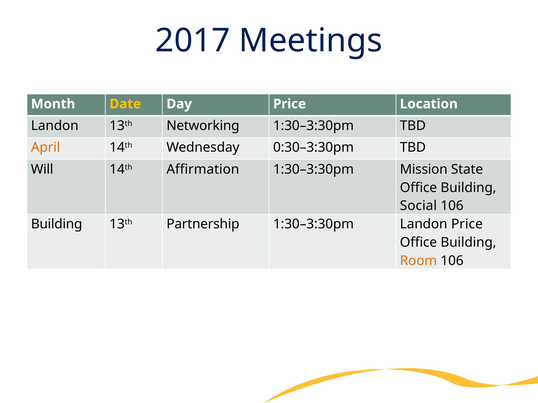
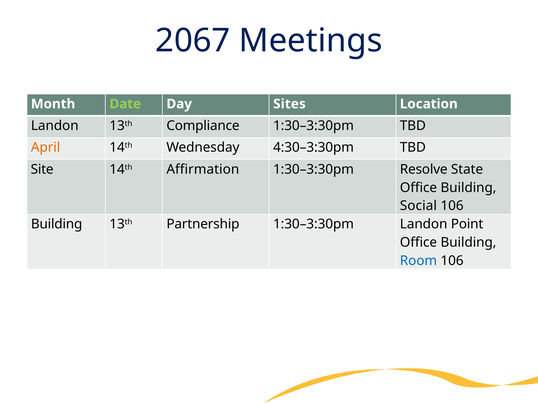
2017: 2017 -> 2067 (193, 41)
Date colour: yellow -> light green (125, 104)
Day Price: Price -> Sites (289, 104)
Networking: Networking -> Compliance (203, 126)
0:30–3:30pm: 0:30–3:30pm -> 4:30–3:30pm (313, 148)
Will: Will -> Site (42, 170)
Mission: Mission -> Resolve (424, 170)
Landon Price: Price -> Point (467, 224)
Room colour: orange -> blue (418, 261)
